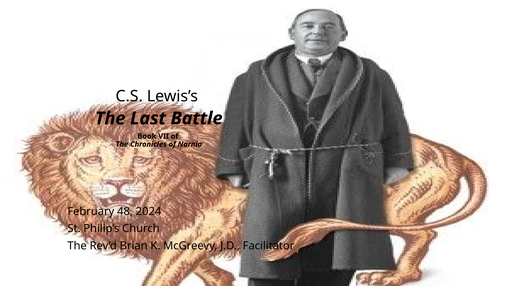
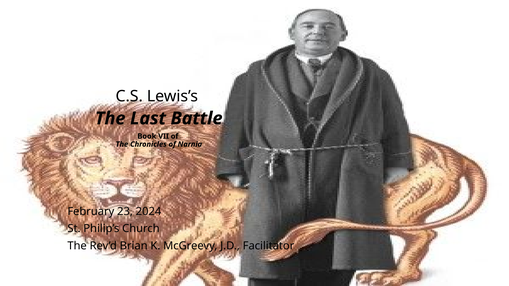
48: 48 -> 23 (125, 212)
